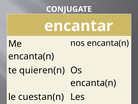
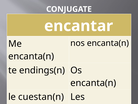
quieren(n: quieren(n -> endings(n (42, 70)
